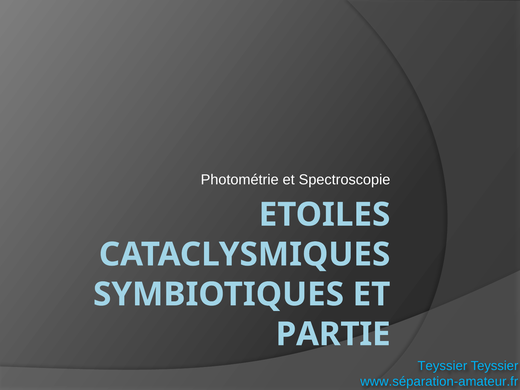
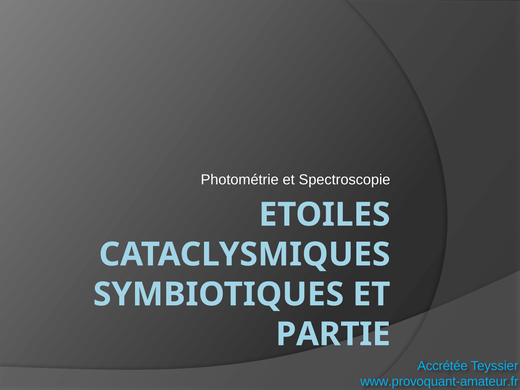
Teyssier: Teyssier -> Accrétée (443, 366)
www.séparation-amateur.fr: www.séparation-amateur.fr -> www.provoquant-amateur.fr (439, 382)
